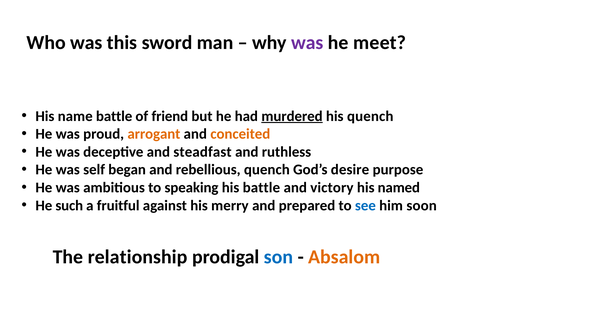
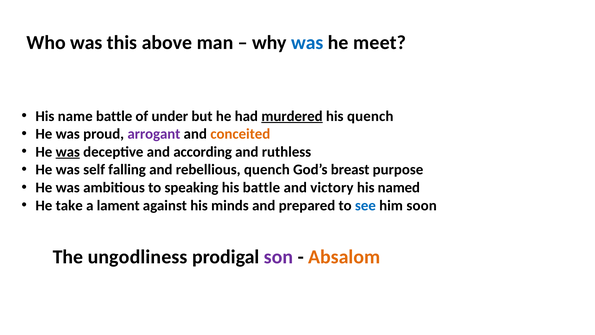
sword: sword -> above (167, 42)
was colour: purple -> blue (307, 42)
friend: friend -> under (170, 116)
arrogant colour: orange -> purple (154, 134)
was underline: none -> present (68, 152)
steadfast: steadfast -> according (203, 152)
began: began -> falling (127, 170)
desire: desire -> breast (350, 170)
such: such -> take (69, 205)
fruitful: fruitful -> lament (118, 205)
merry: merry -> minds (230, 205)
relationship: relationship -> ungodliness (138, 257)
son colour: blue -> purple (279, 257)
